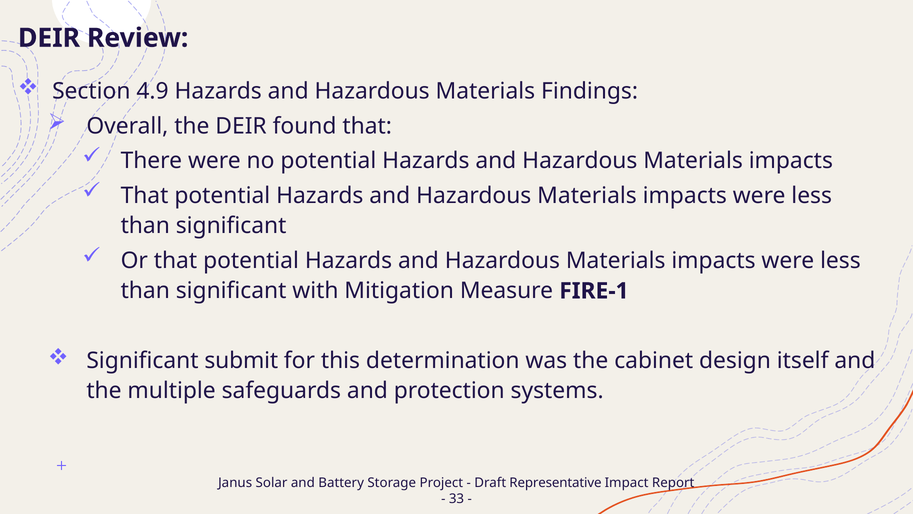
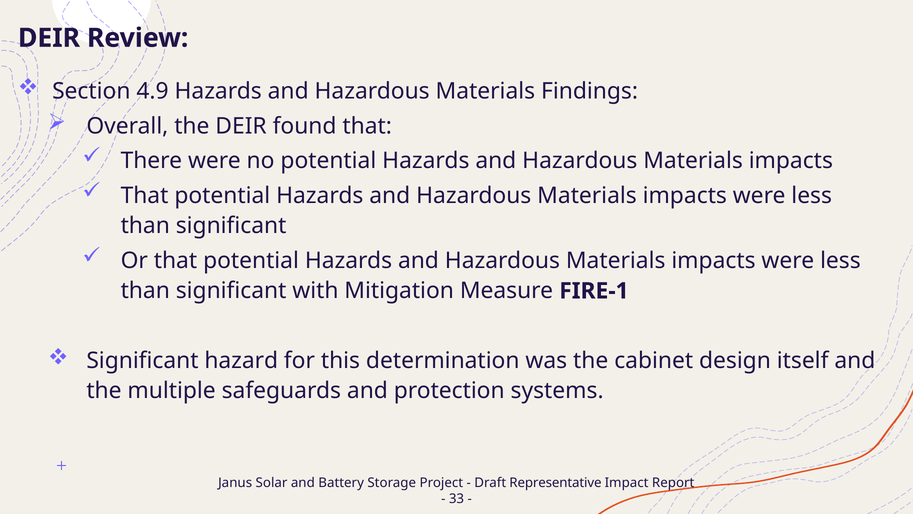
submit: submit -> hazard (241, 360)
